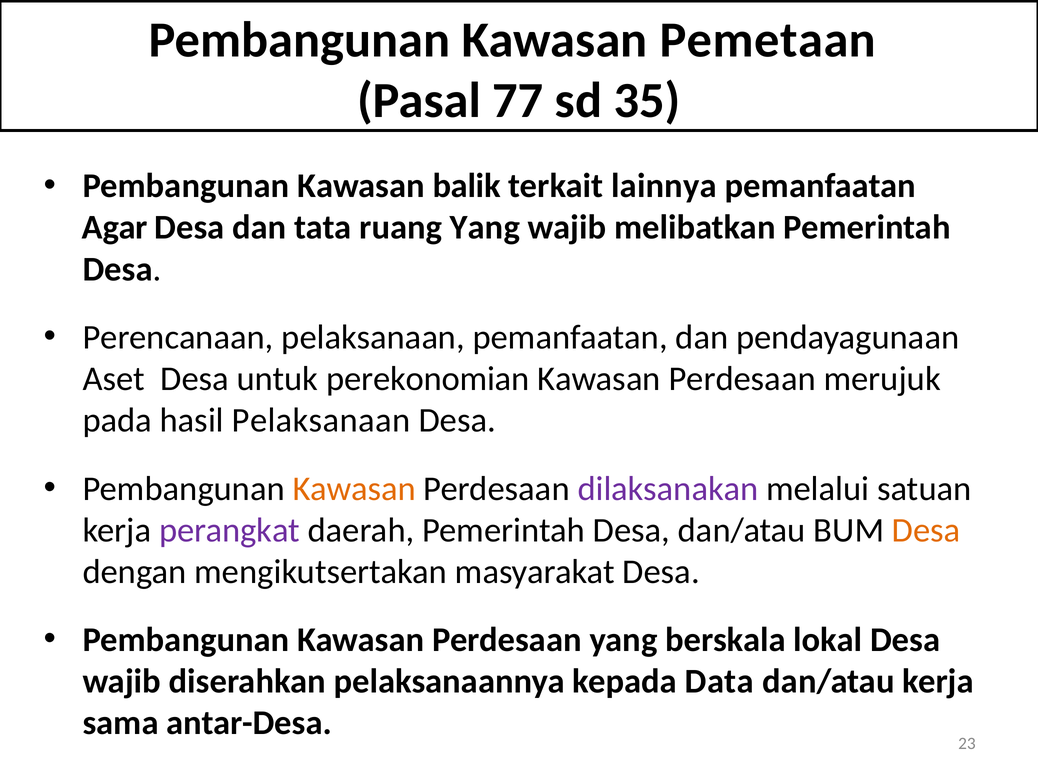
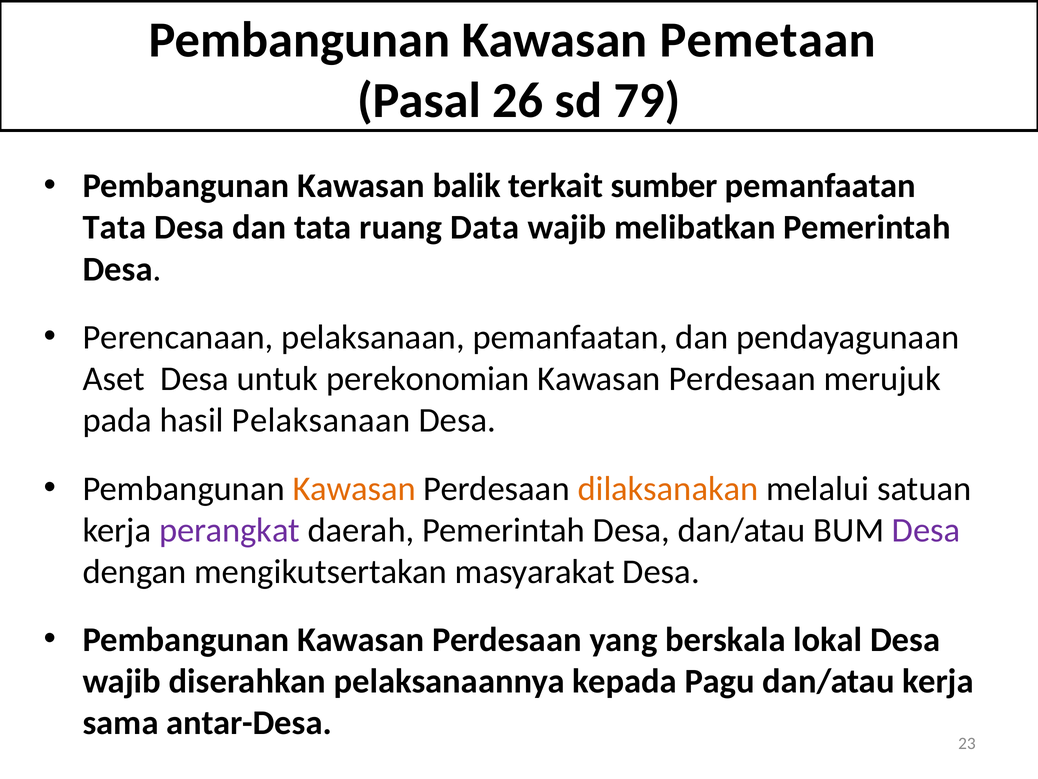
77: 77 -> 26 (518, 100)
35: 35 -> 79 (647, 100)
lainnya: lainnya -> sumber (664, 186)
Agar: Agar -> Tata (115, 227)
ruang Yang: Yang -> Data (485, 227)
dilaksanakan colour: purple -> orange (668, 488)
Desa colour: orange -> purple (926, 530)
Data: Data -> Pagu (720, 681)
